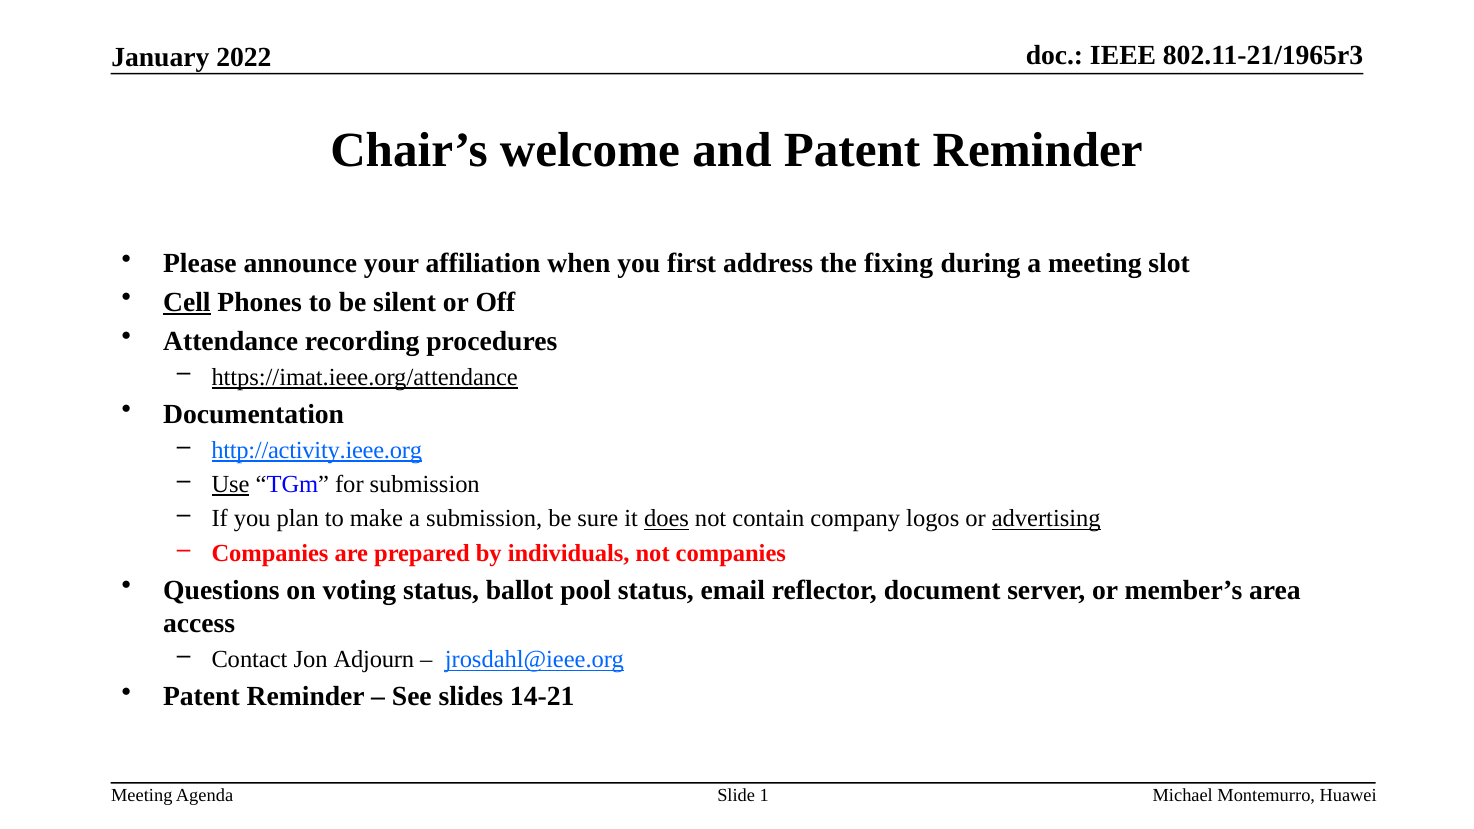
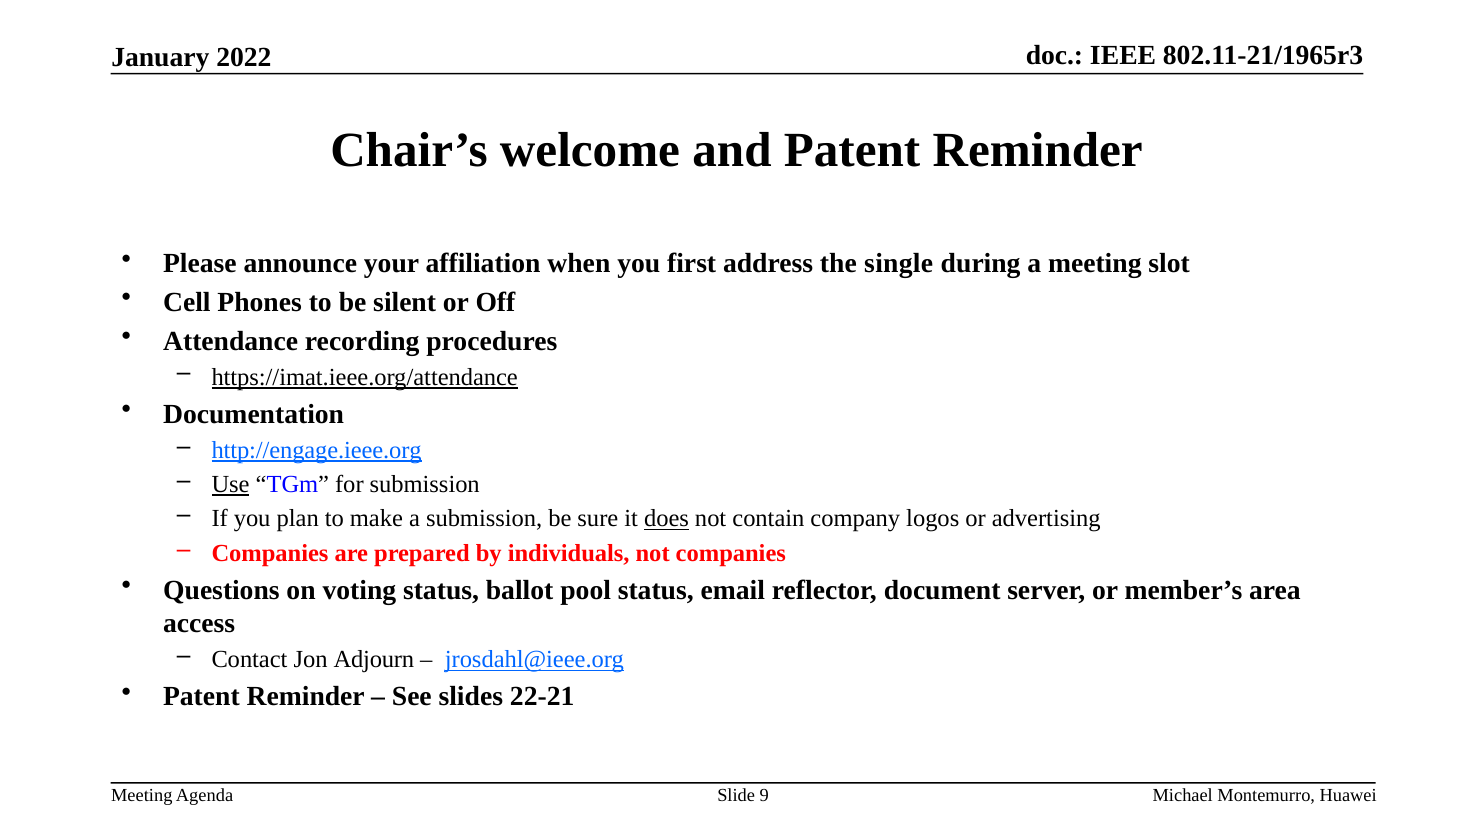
fixing: fixing -> single (899, 264)
Cell underline: present -> none (187, 302)
http://activity.ieee.org: http://activity.ieee.org -> http://engage.ieee.org (317, 450)
advertising underline: present -> none (1046, 519)
14-21: 14-21 -> 22-21 (542, 697)
1: 1 -> 9 (764, 795)
